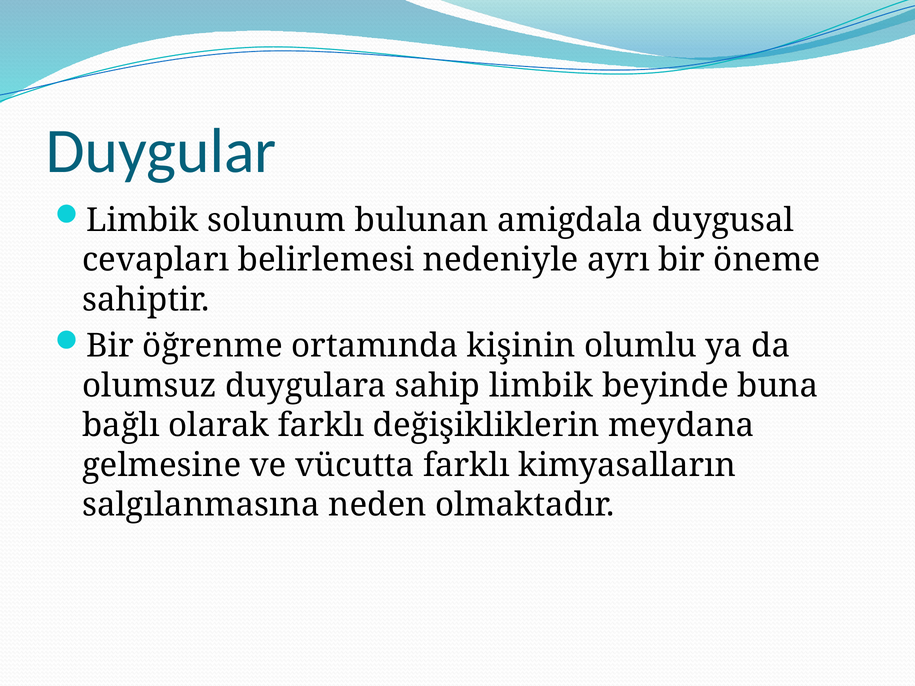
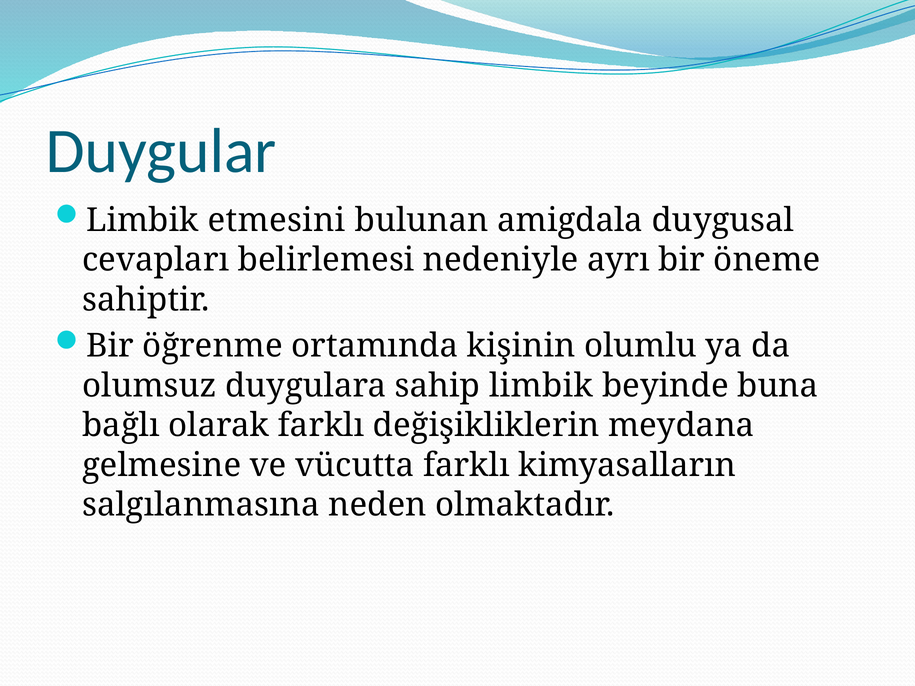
solunum: solunum -> etmesini (277, 220)
